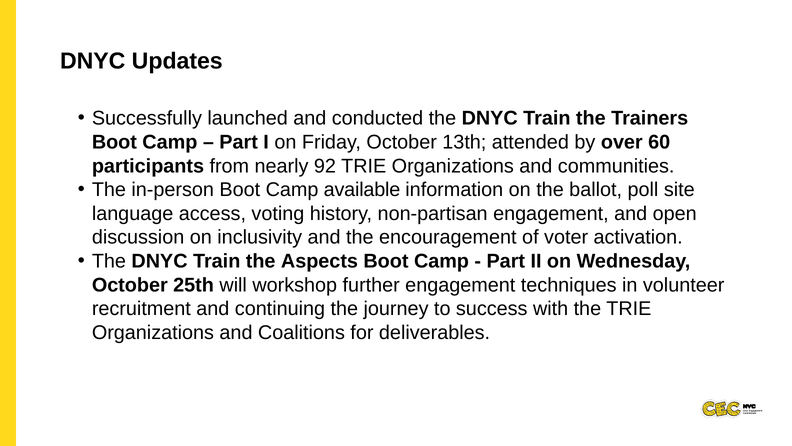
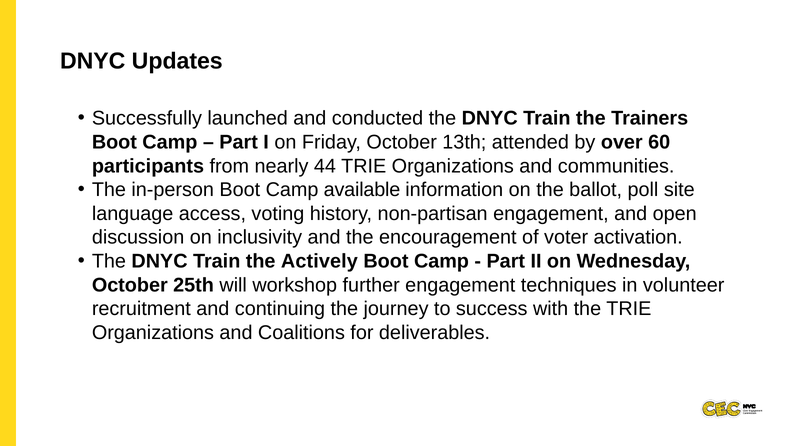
92: 92 -> 44 (325, 166)
Aspects: Aspects -> Actively (319, 261)
